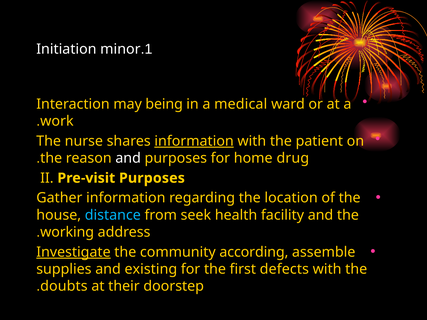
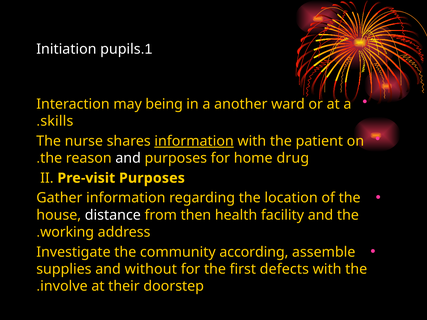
minor: minor -> pupils (120, 49)
medical: medical -> another (241, 104)
work: work -> skills (57, 121)
distance colour: light blue -> white (113, 215)
seek: seek -> then (196, 215)
Investigate underline: present -> none (73, 252)
existing: existing -> without (151, 269)
doubts: doubts -> involve (64, 286)
